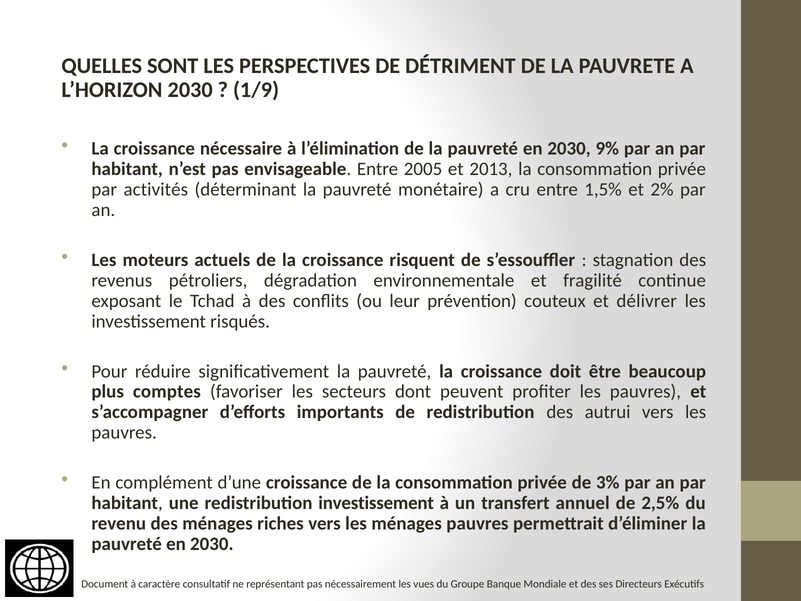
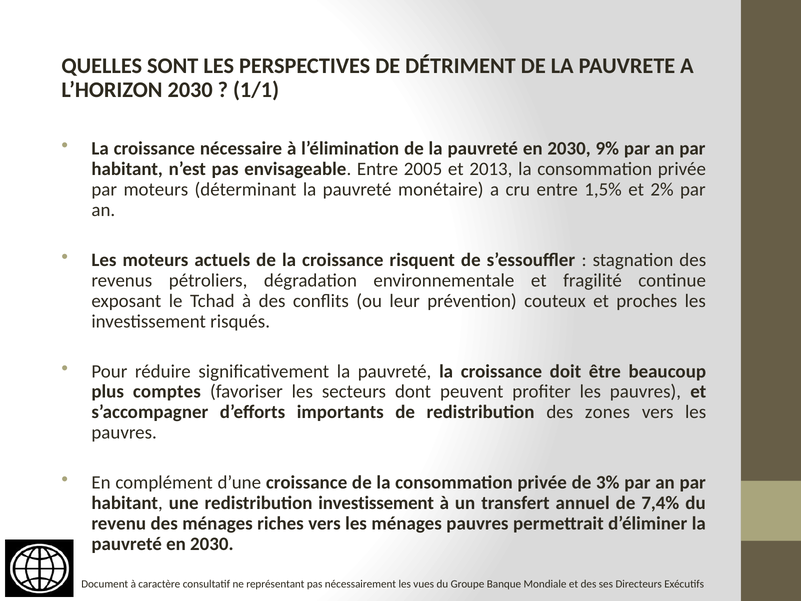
1/9: 1/9 -> 1/1 (256, 90)
par activités: activités -> moteurs (156, 189)
délivrer: délivrer -> proches (647, 301)
autrui: autrui -> zones (607, 412)
2,5%: 2,5% -> 7,4% (660, 503)
